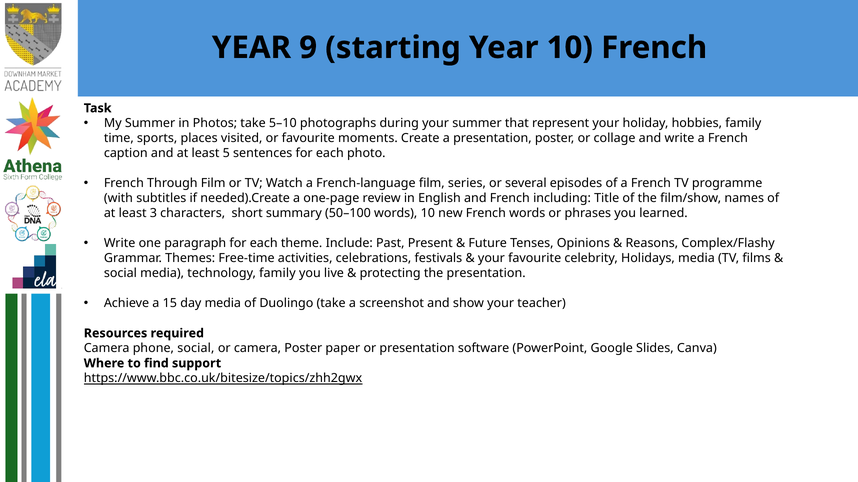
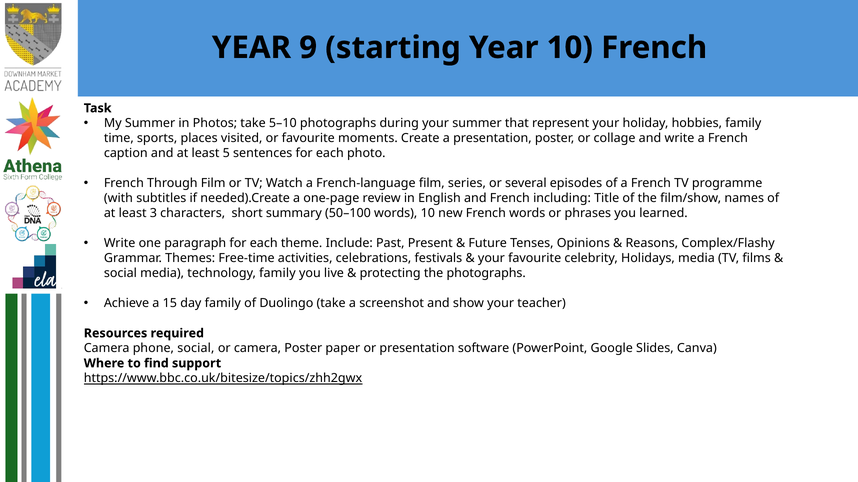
the presentation: presentation -> photographs (486, 274)
day media: media -> family (223, 304)
